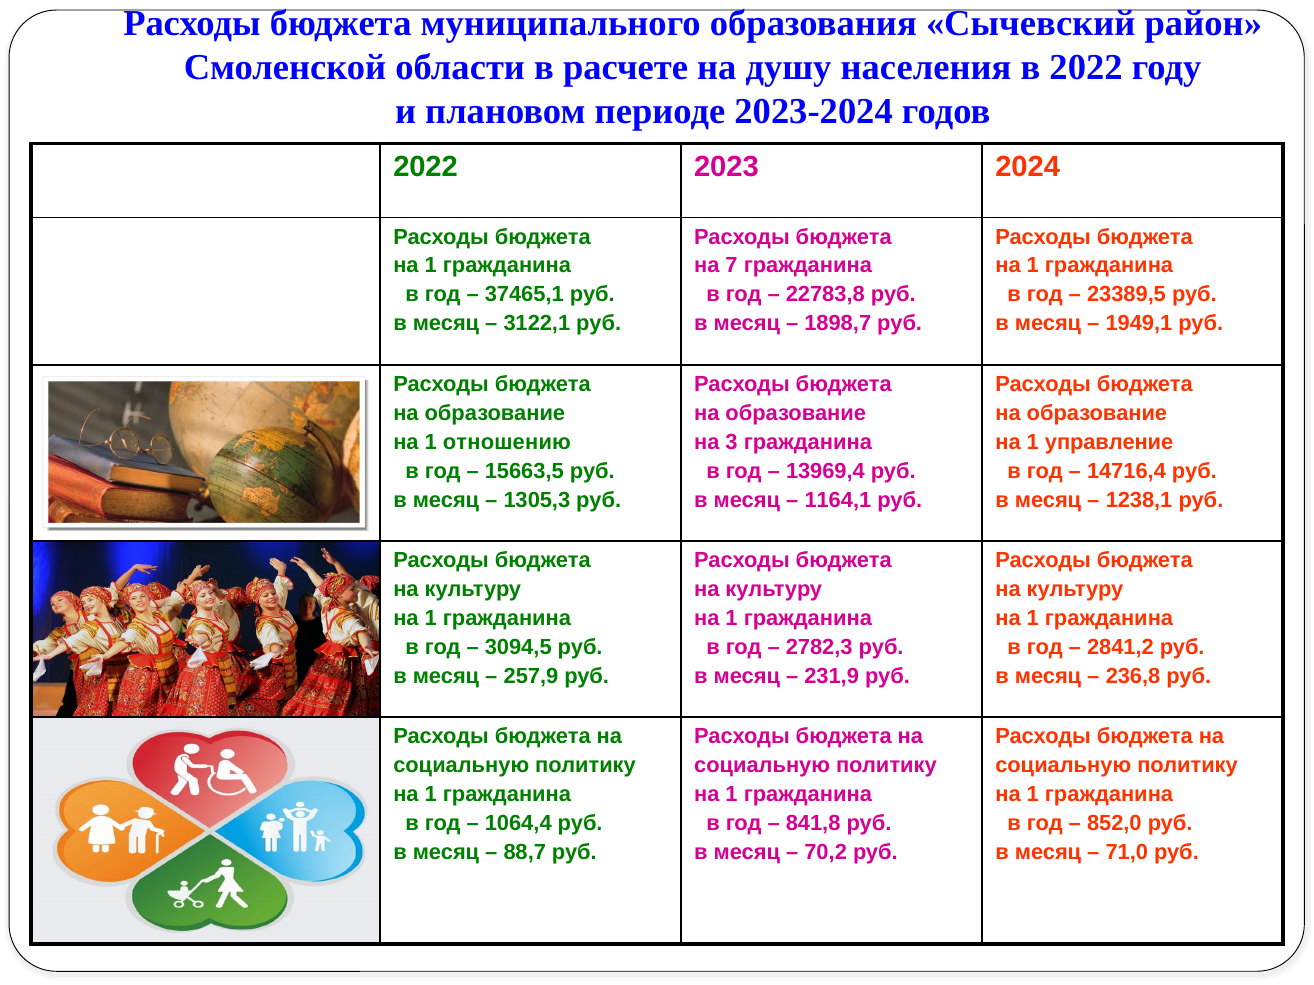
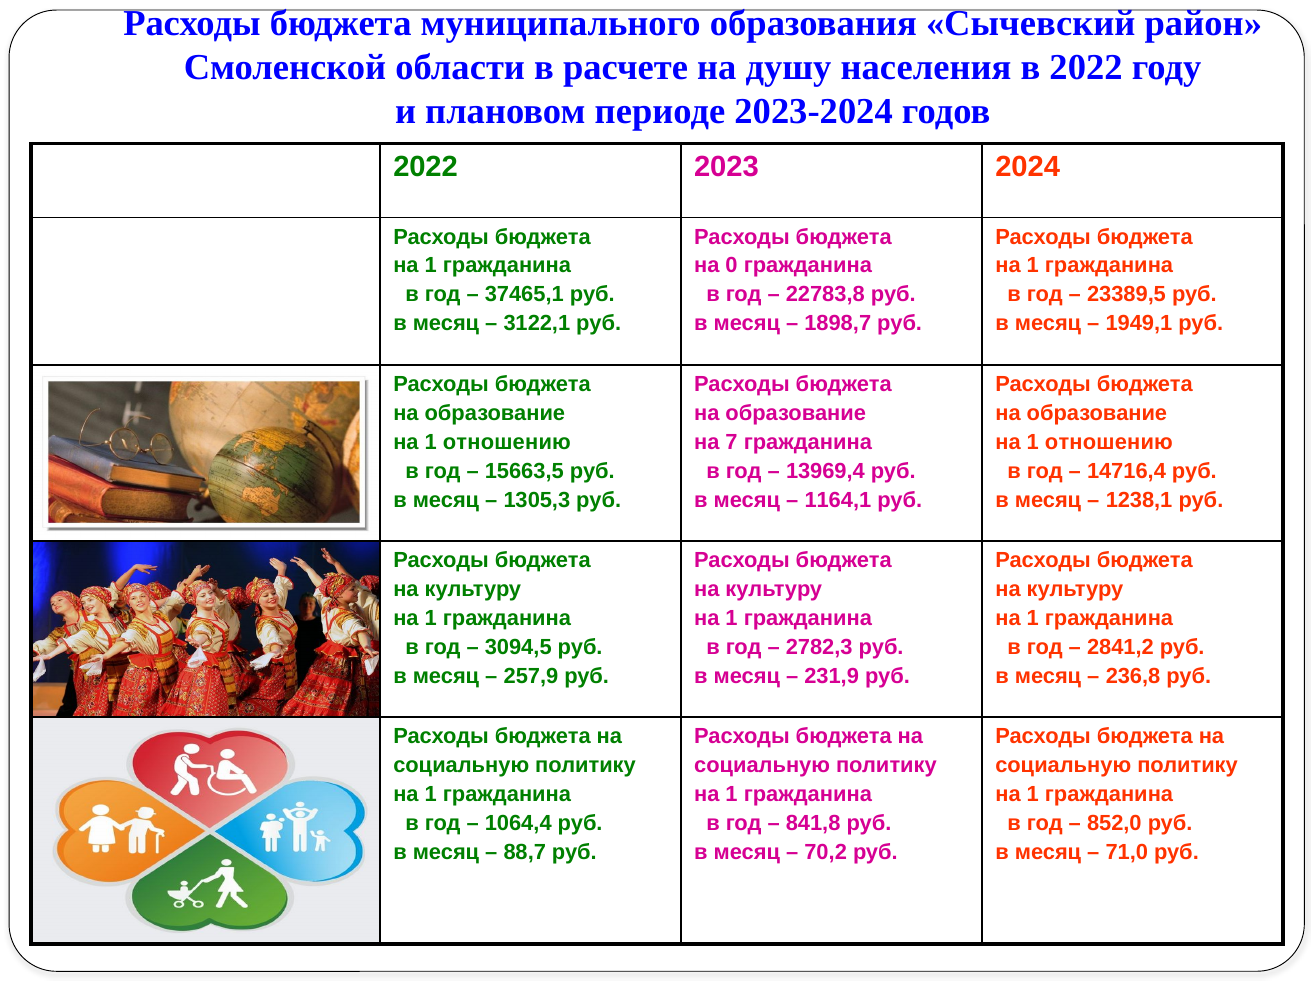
7: 7 -> 0 (732, 266)
3: 3 -> 7 (732, 443)
управление: управление -> отношению (1109, 443)
